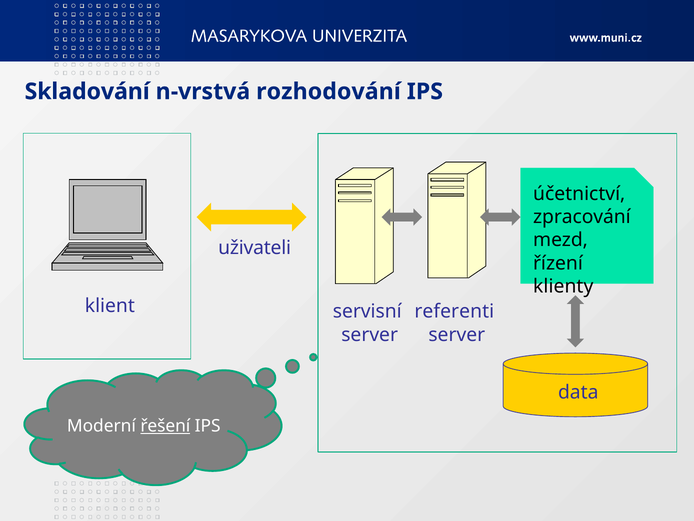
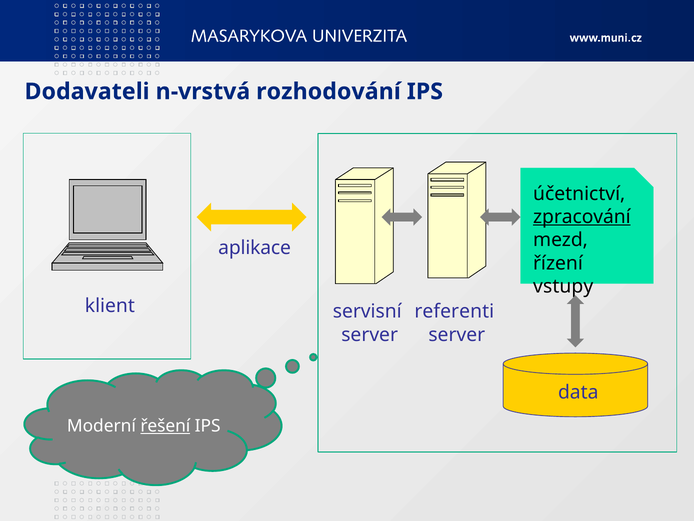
Skladování: Skladování -> Dodavateli (87, 91)
zpracování underline: none -> present (582, 217)
uživateli: uživateli -> aplikace (255, 248)
klienty: klienty -> vstupy (563, 286)
